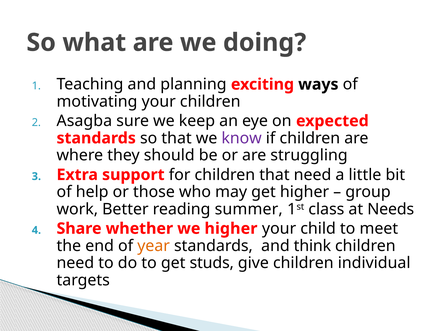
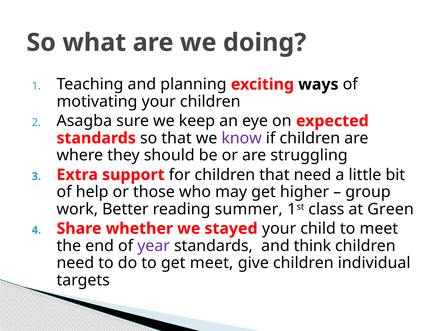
Needs: Needs -> Green (391, 209)
we higher: higher -> stayed (231, 228)
year colour: orange -> purple (154, 246)
get studs: studs -> meet (212, 263)
